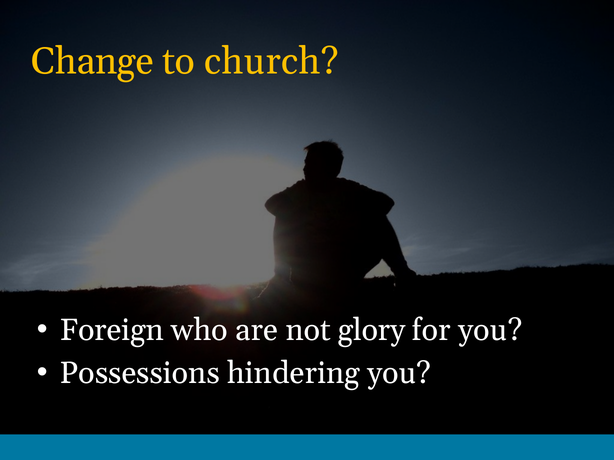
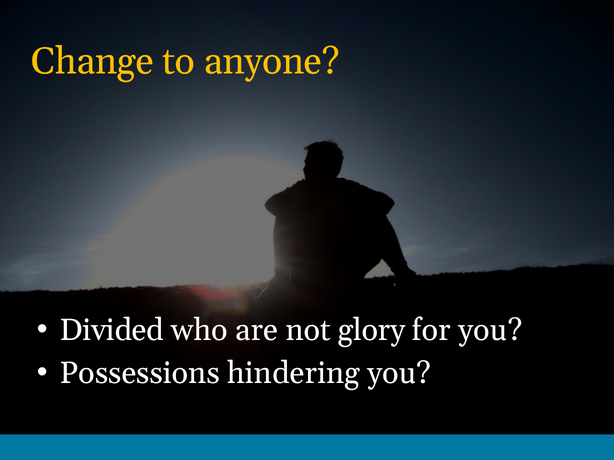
church: church -> anyone (272, 61)
Foreign: Foreign -> Divided (112, 331)
